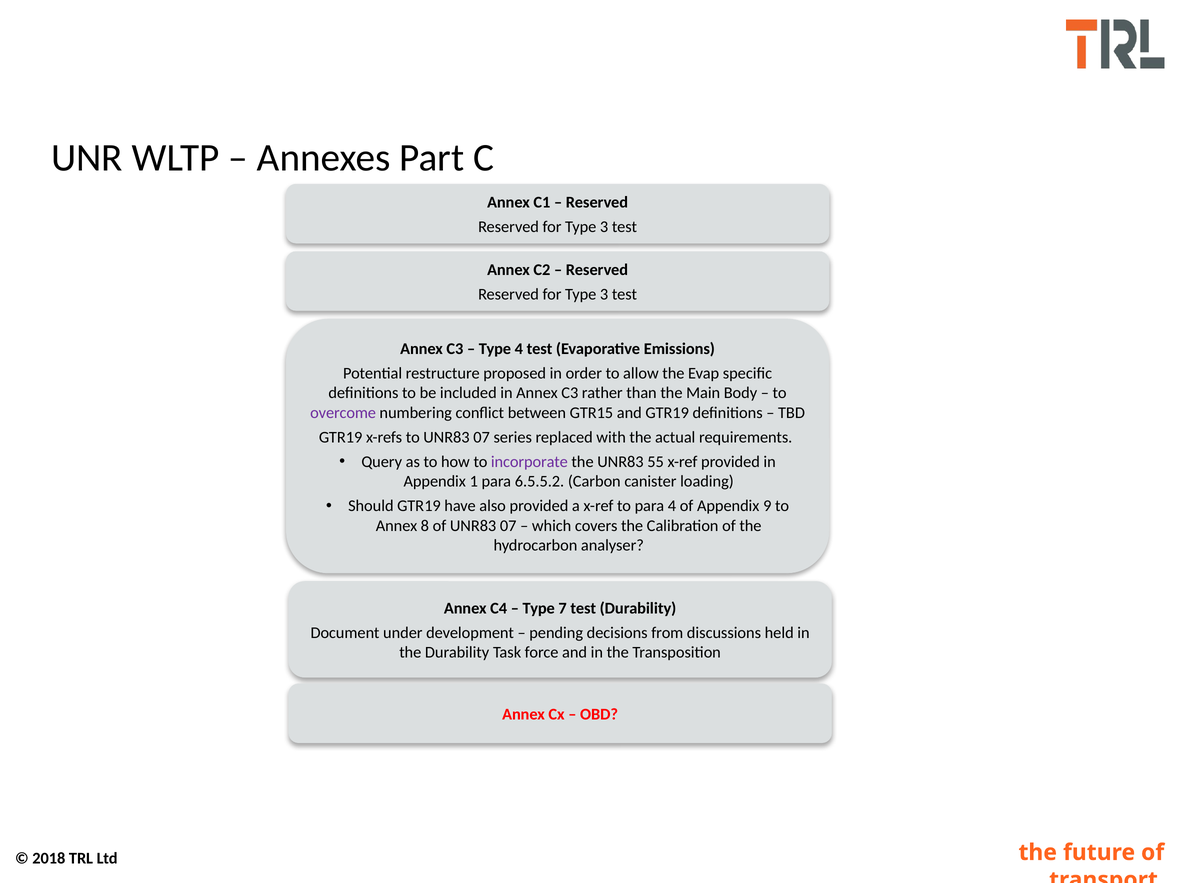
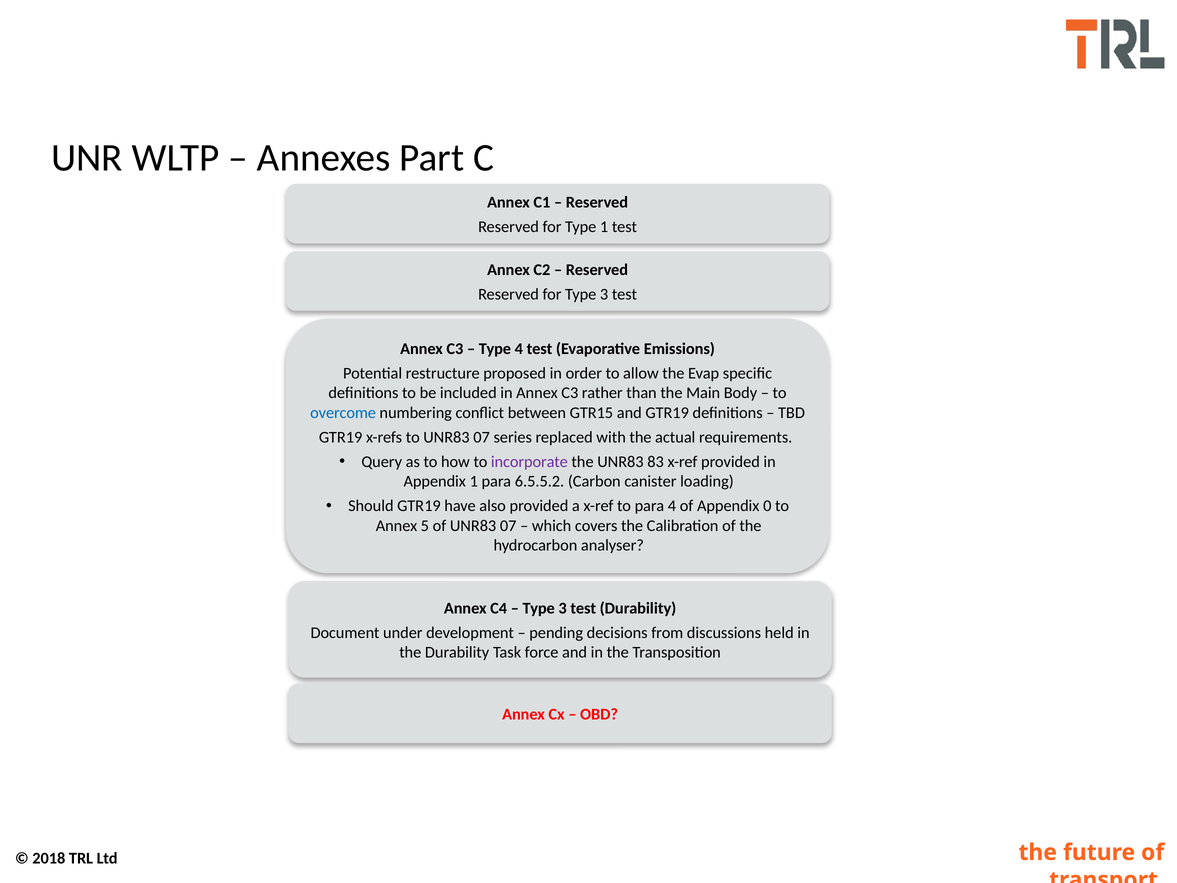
3: 3 -> 1 (604, 227)
overcome colour: purple -> blue (343, 413)
55: 55 -> 83 (656, 462)
9: 9 -> 0 (767, 506)
8: 8 -> 5 (425, 526)
7: 7 -> 3 (563, 608)
